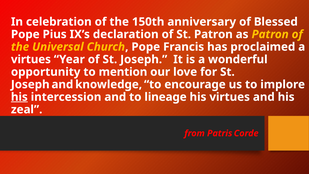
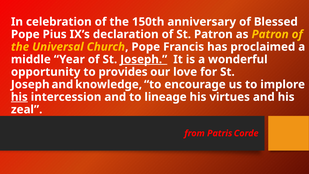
virtues: virtues -> middle (31, 59)
Joseph underline: none -> present (144, 59)
mention: mention -> provides (123, 72)
